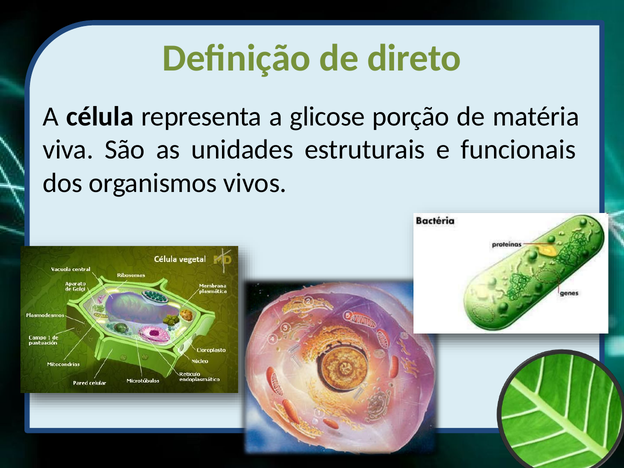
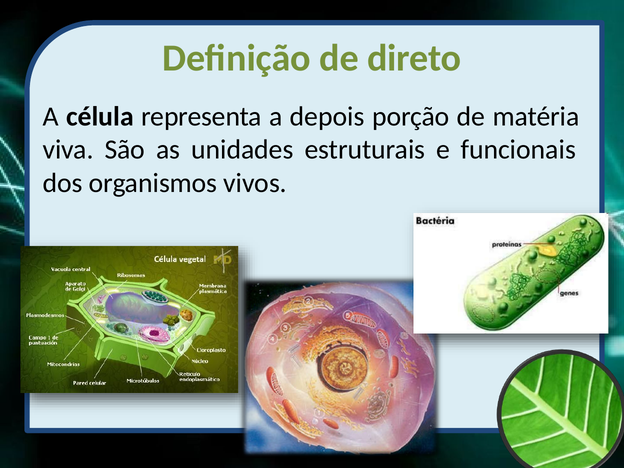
glicose: glicose -> depois (327, 116)
